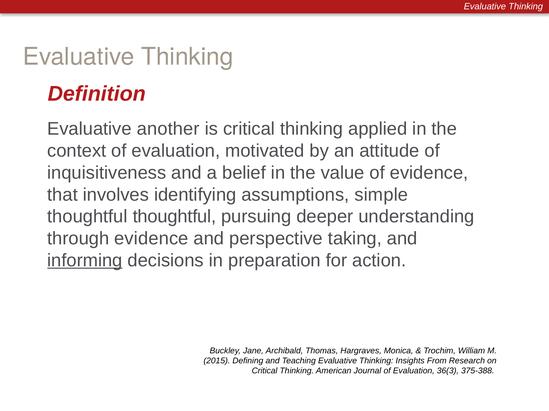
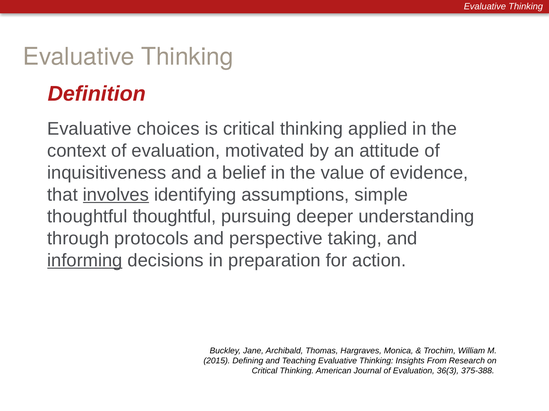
another: another -> choices (168, 129)
involves underline: none -> present (116, 195)
through evidence: evidence -> protocols (151, 239)
